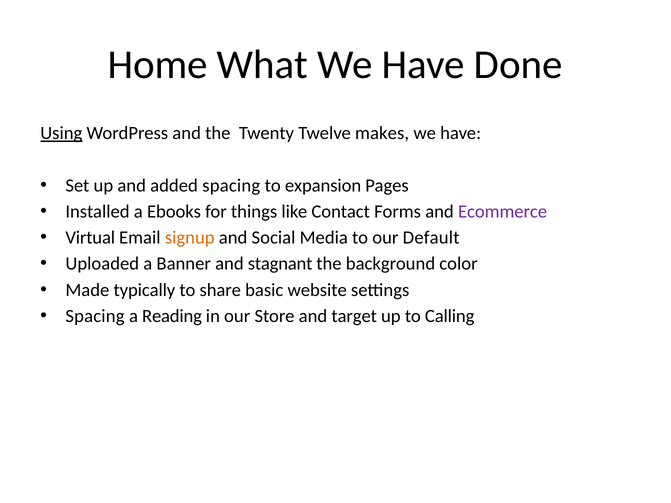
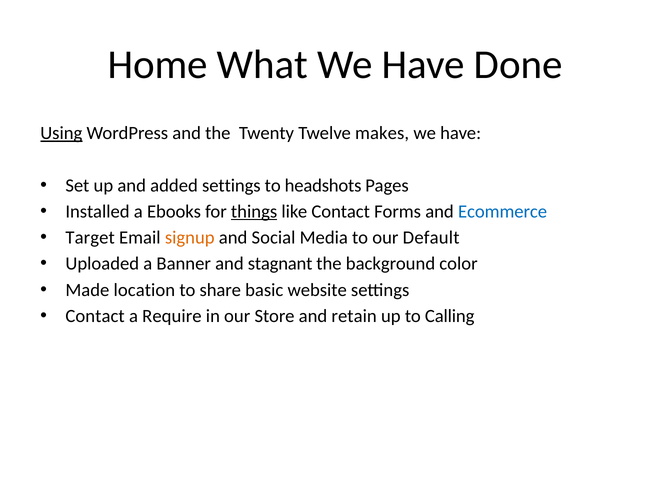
added spacing: spacing -> settings (231, 186)
expansion: expansion -> headshots (323, 186)
things underline: none -> present (254, 212)
Ecommerce colour: purple -> blue (503, 212)
Virtual: Virtual -> Target (90, 238)
typically: typically -> location (144, 290)
Spacing: Spacing -> Contact (95, 316)
Reading: Reading -> Require (172, 316)
target: target -> retain (354, 316)
